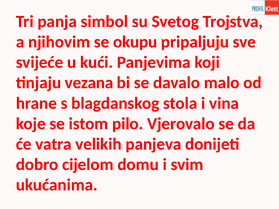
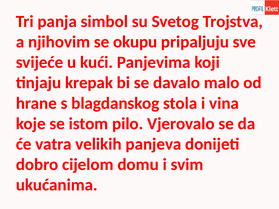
vezana: vezana -> krepak (89, 83)
